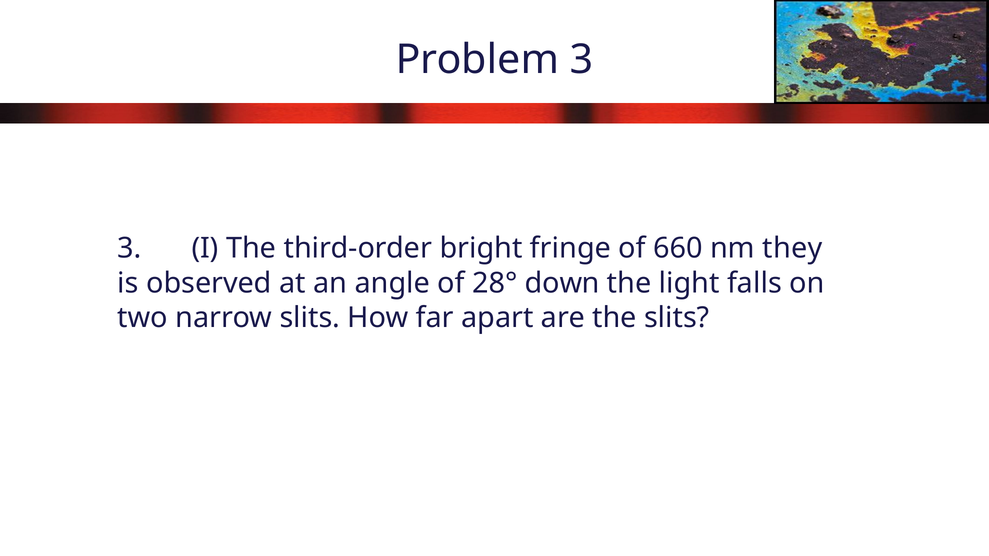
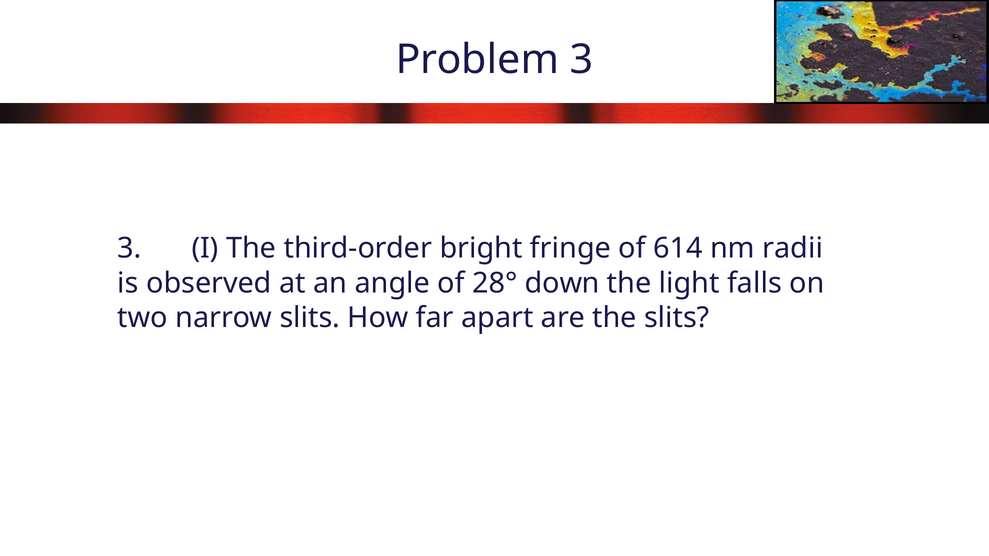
660: 660 -> 614 (678, 249)
they: they -> radii (793, 249)
